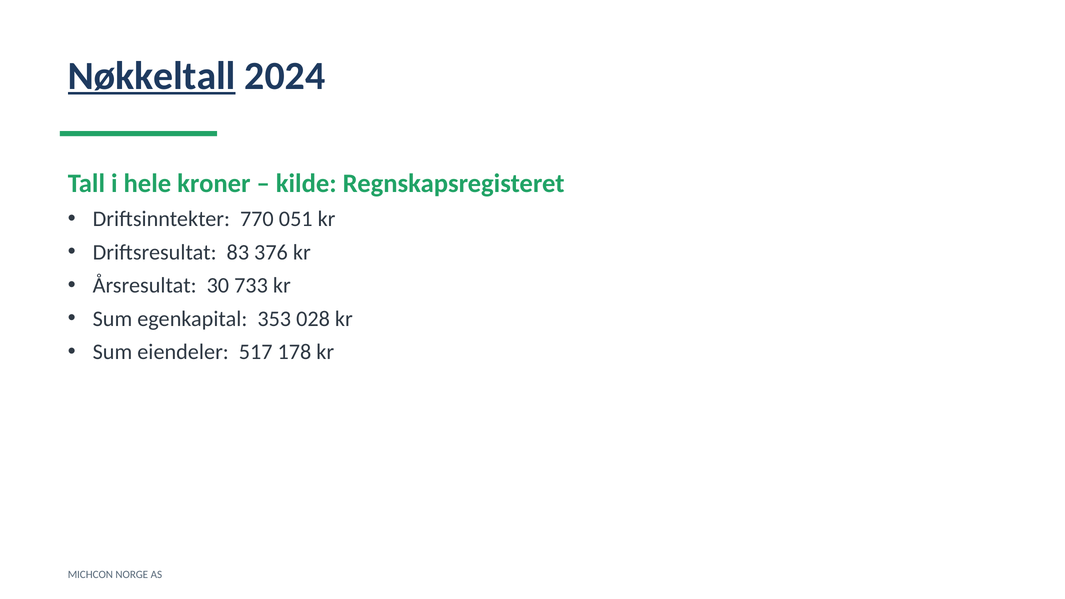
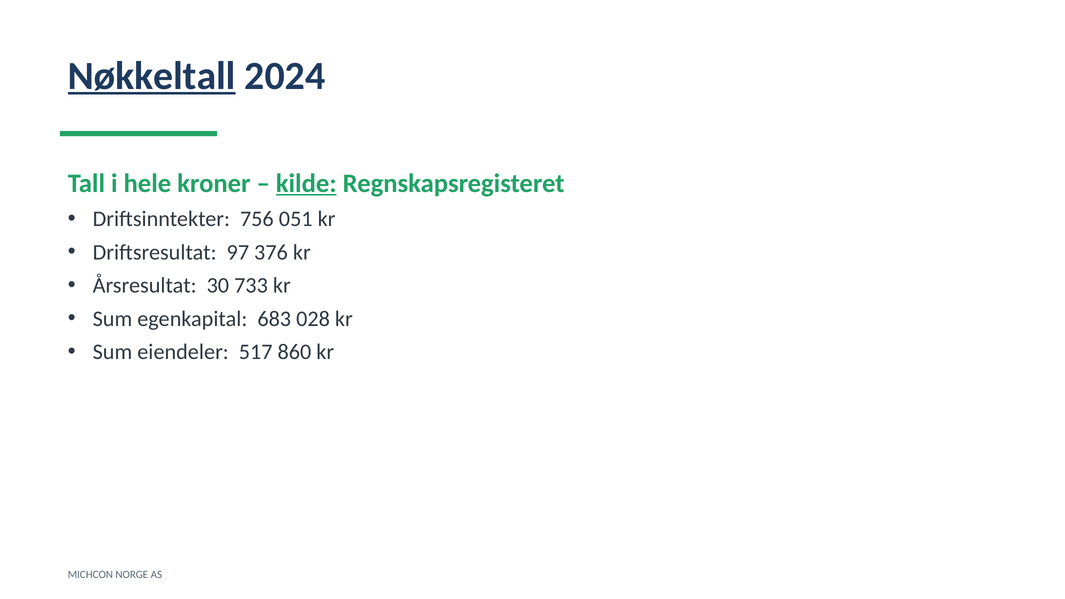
kilde underline: none -> present (306, 183)
770: 770 -> 756 (257, 219)
83: 83 -> 97 (238, 252)
353: 353 -> 683 (274, 319)
178: 178 -> 860 (294, 352)
